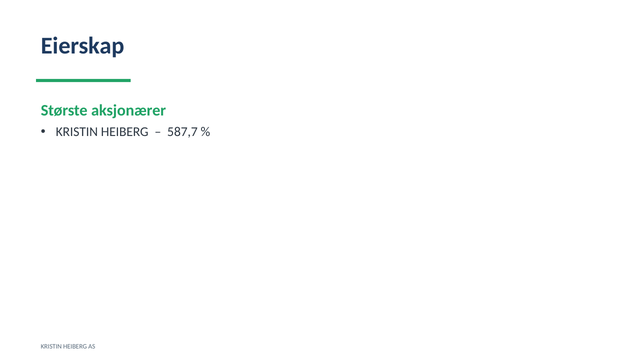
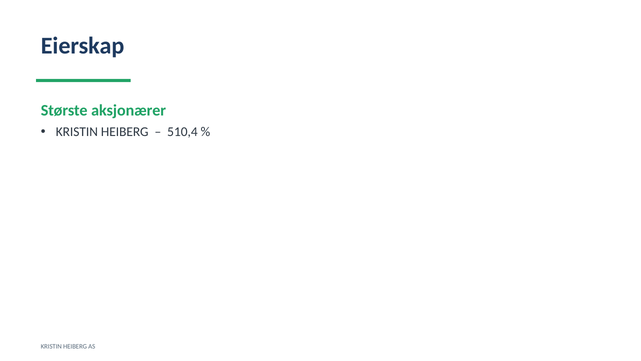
587,7: 587,7 -> 510,4 (182, 132)
